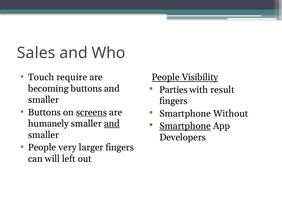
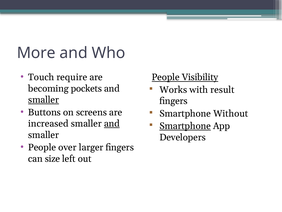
Sales: Sales -> More (36, 53)
becoming buttons: buttons -> pockets (86, 88)
Parties: Parties -> Works (173, 90)
smaller underline: none -> present (44, 100)
screens underline: present -> none (91, 112)
humanely: humanely -> increased (48, 123)
very: very -> over (67, 147)
will: will -> size (52, 158)
